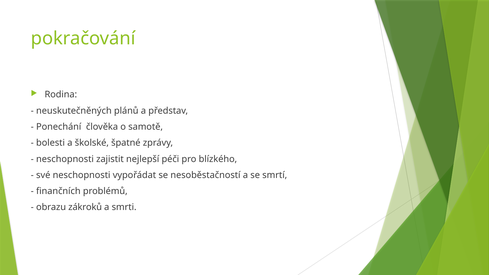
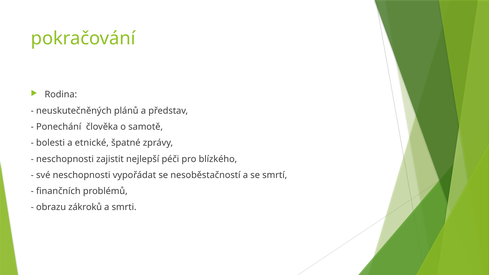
školské: školské -> etnické (92, 143)
